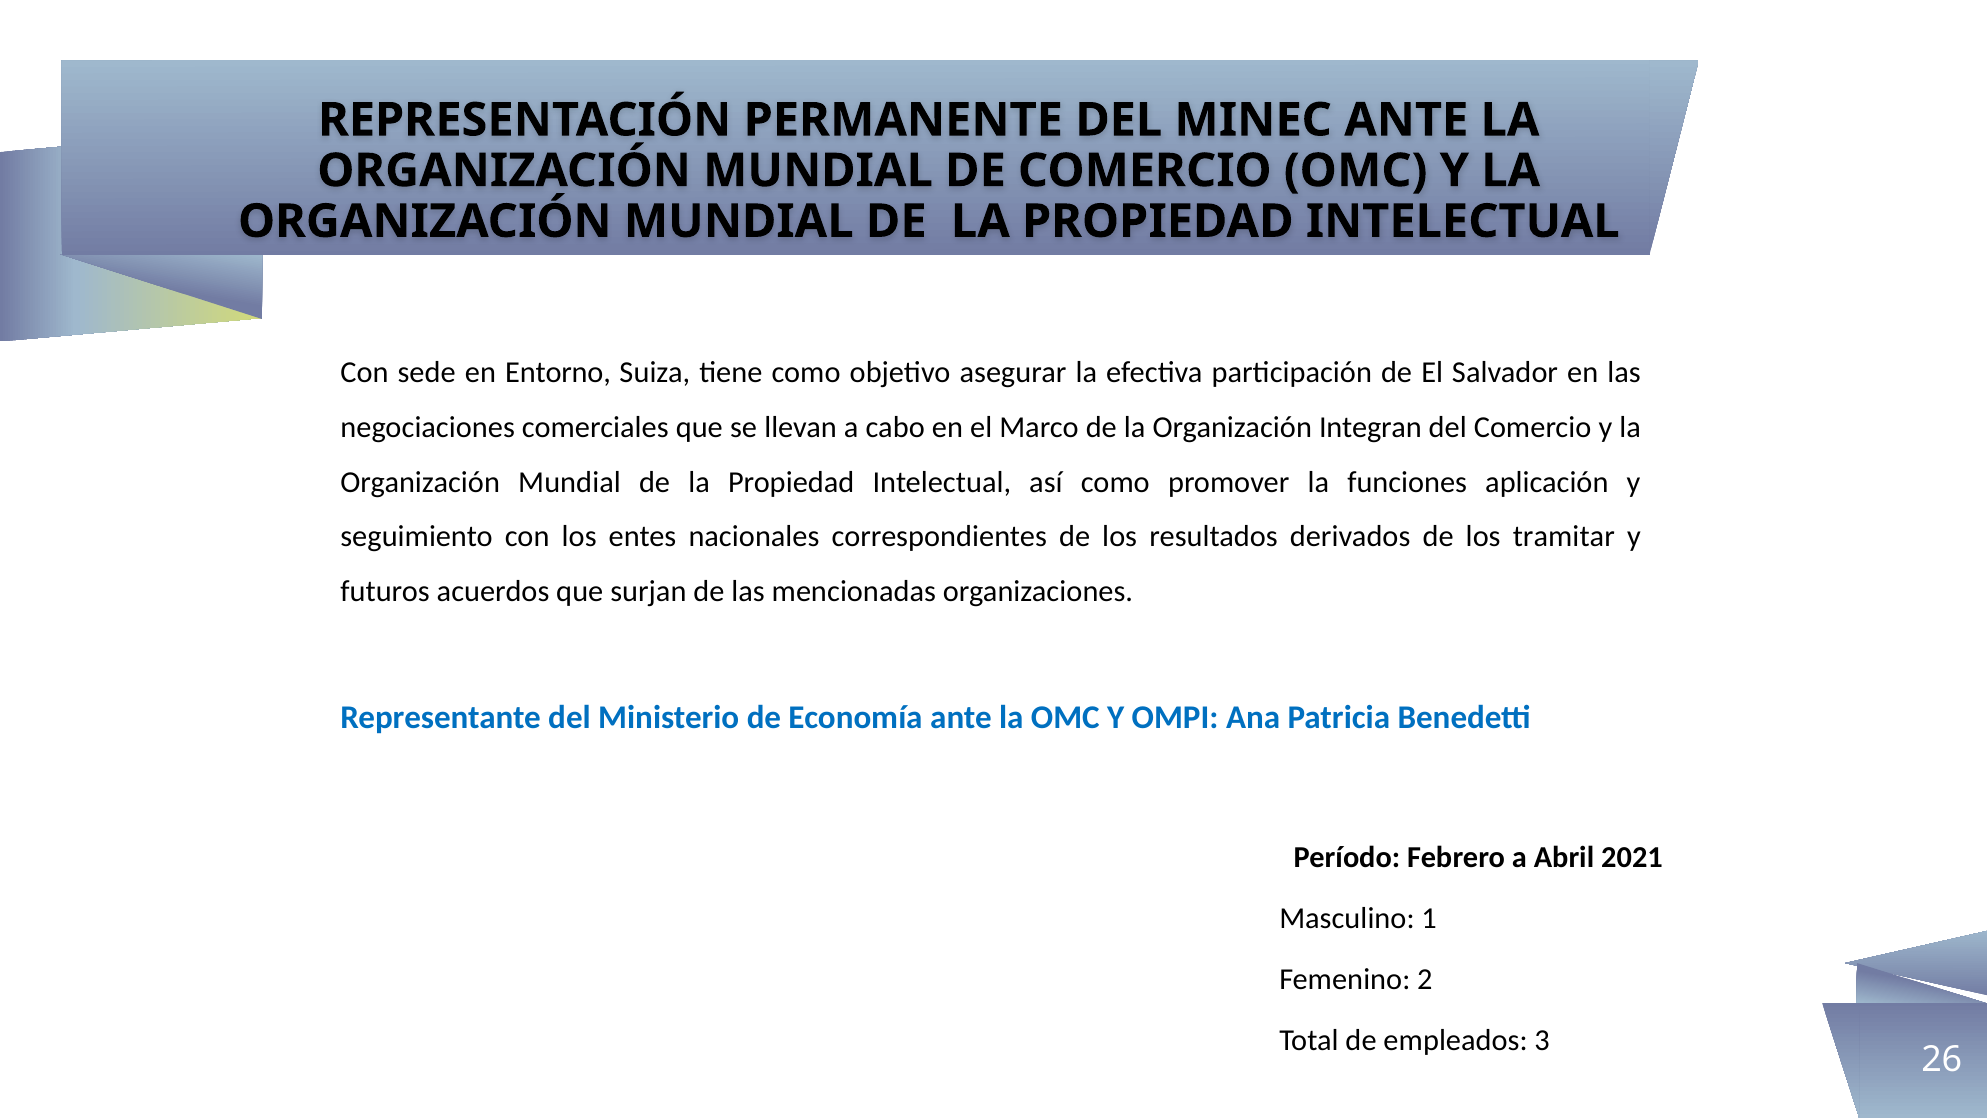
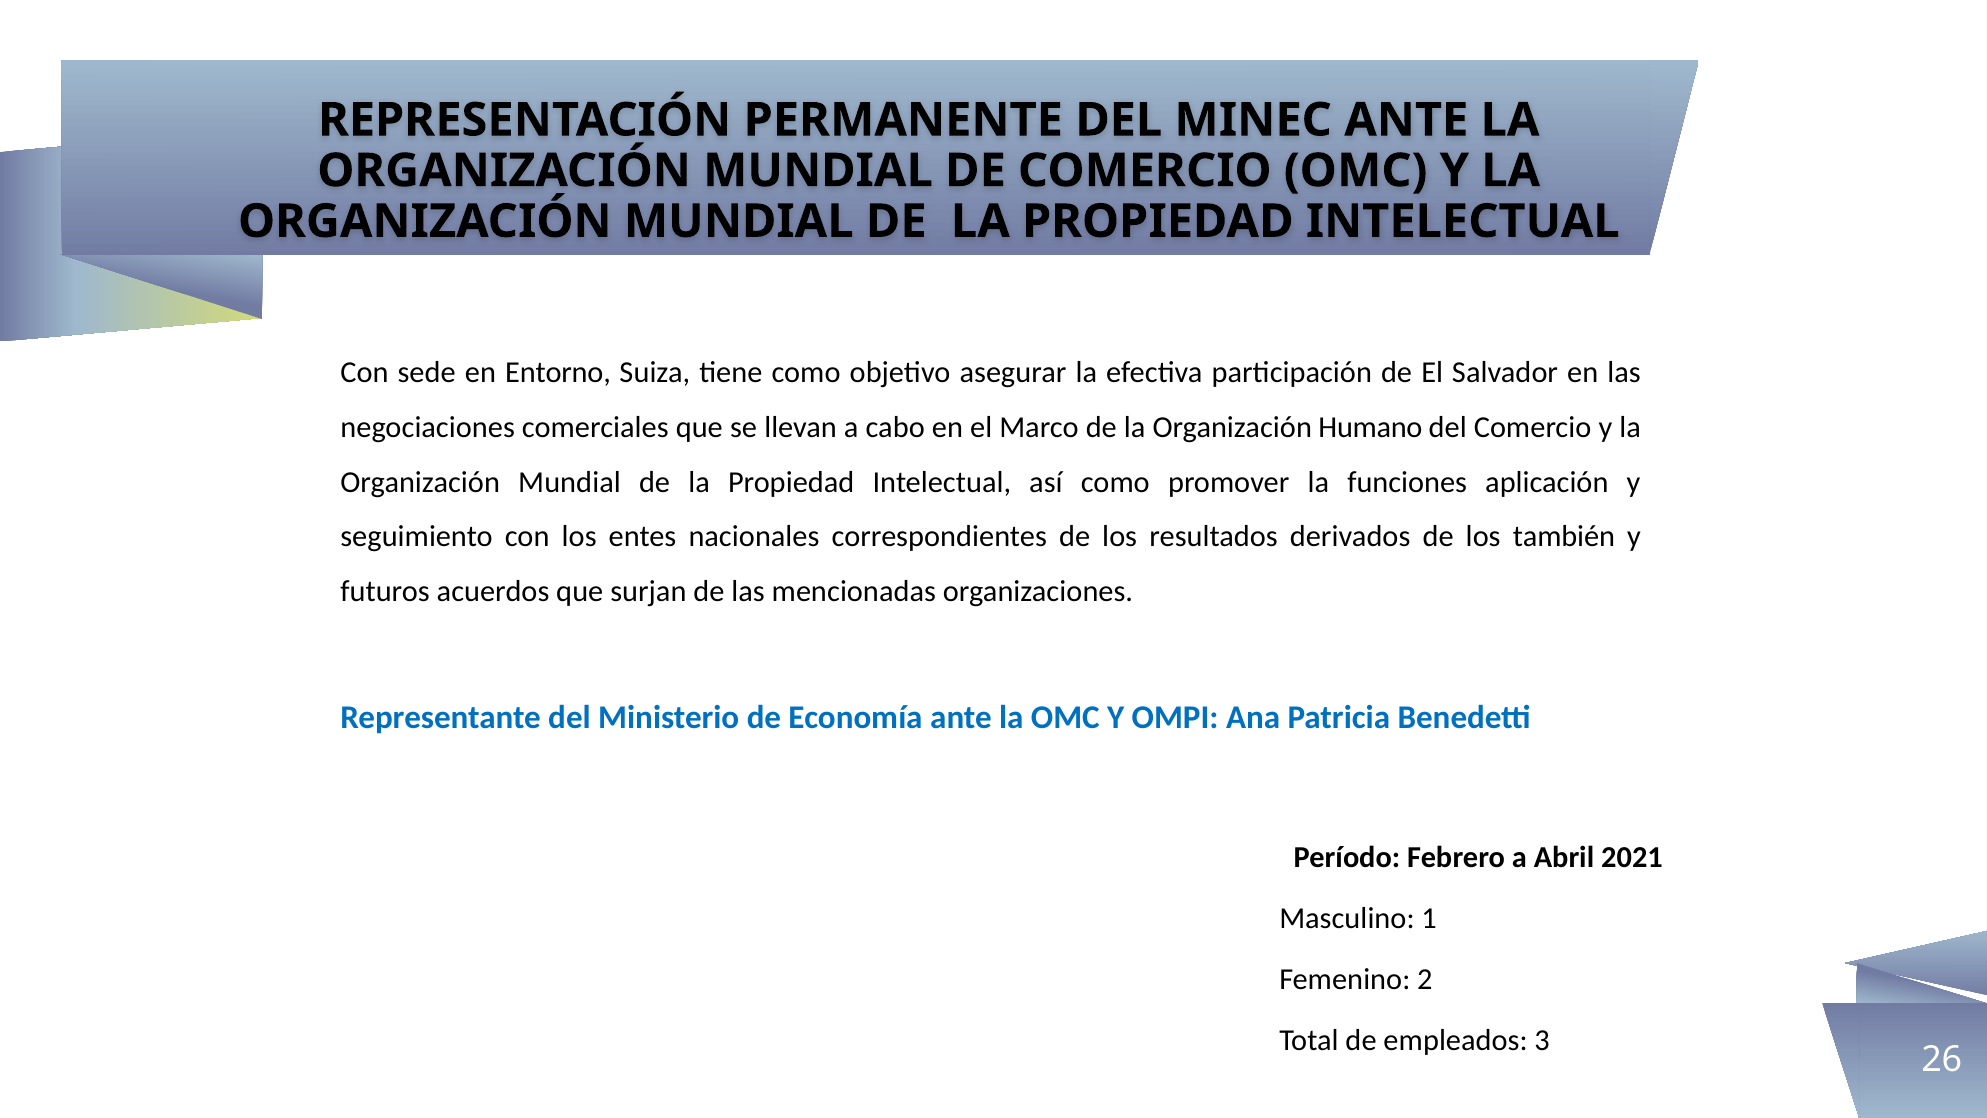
Integran: Integran -> Humano (1370, 427)
tramitar: tramitar -> también (1564, 537)
